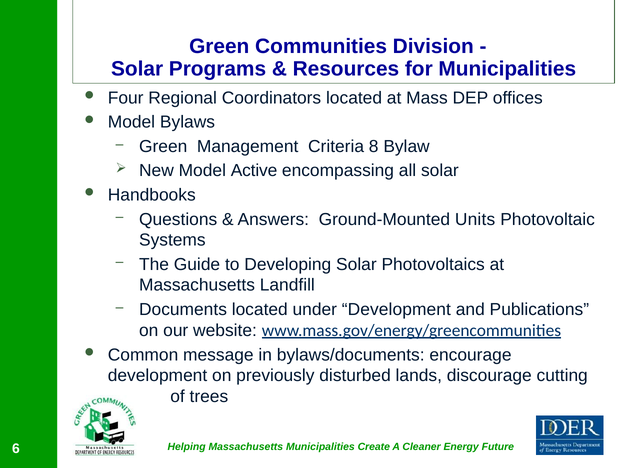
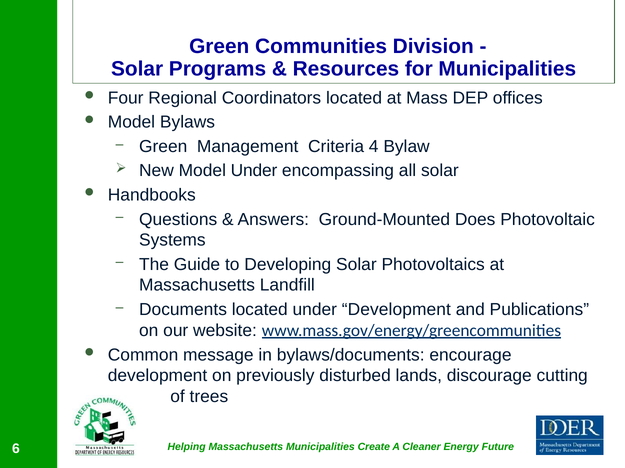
8: 8 -> 4 (374, 147)
Model Active: Active -> Under (254, 171)
Units: Units -> Does (475, 220)
